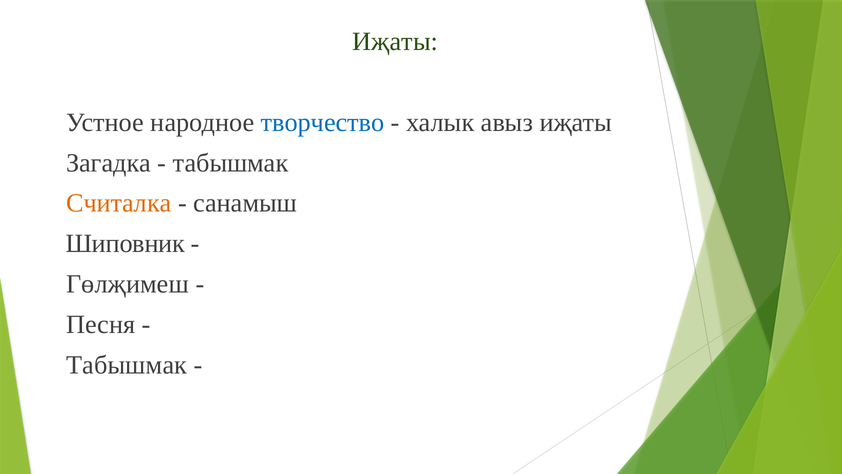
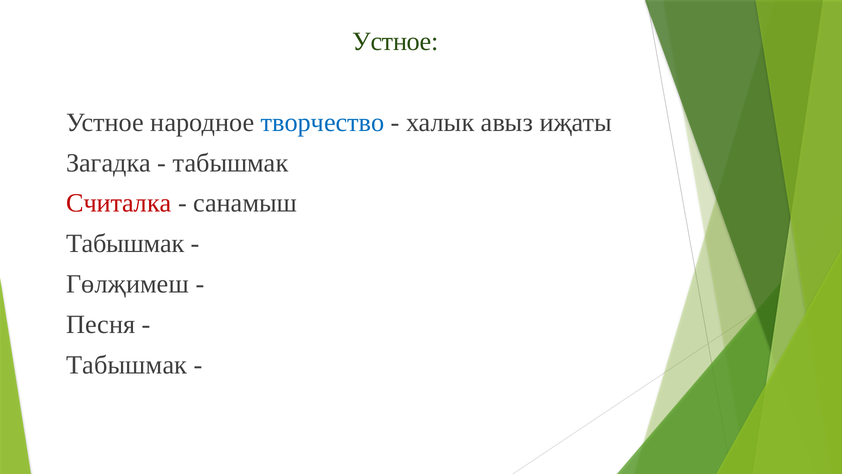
Иҗаты: Иҗаты -> Устное (395, 42)
Считалка colour: orange -> red (119, 203)
Шиповник: Шиповник -> Табышмак (125, 243)
